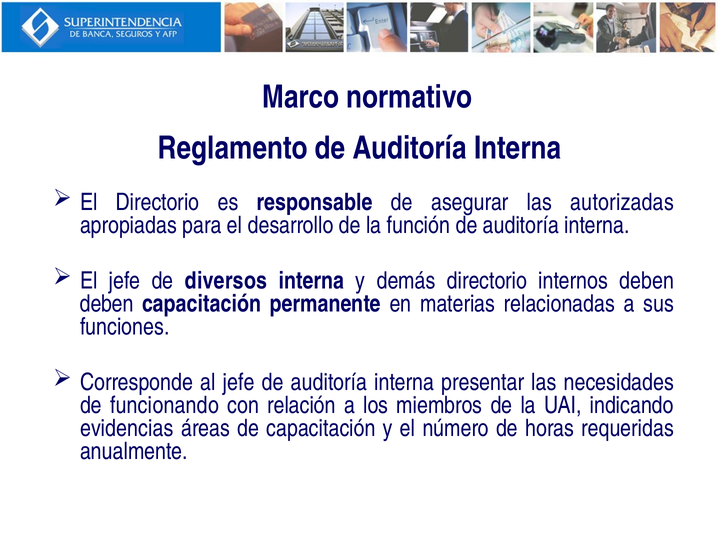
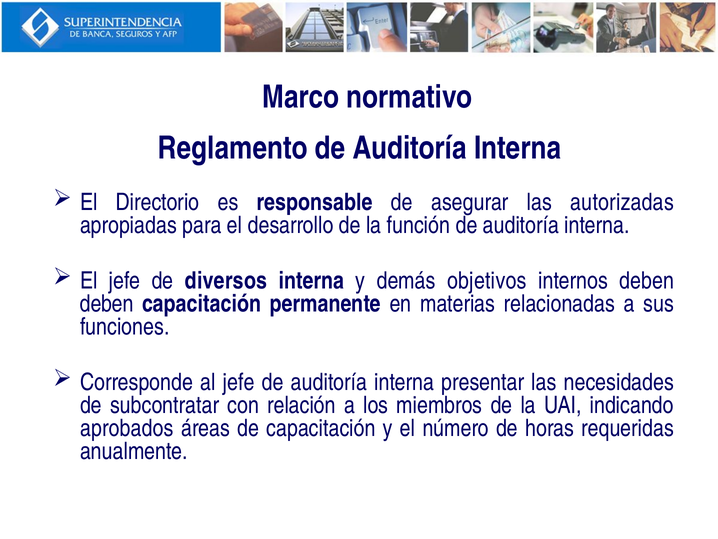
demás directorio: directorio -> objetivos (487, 281)
funcionando: funcionando -> subcontratar (165, 405)
evidencias: evidencias -> aprobados (127, 428)
